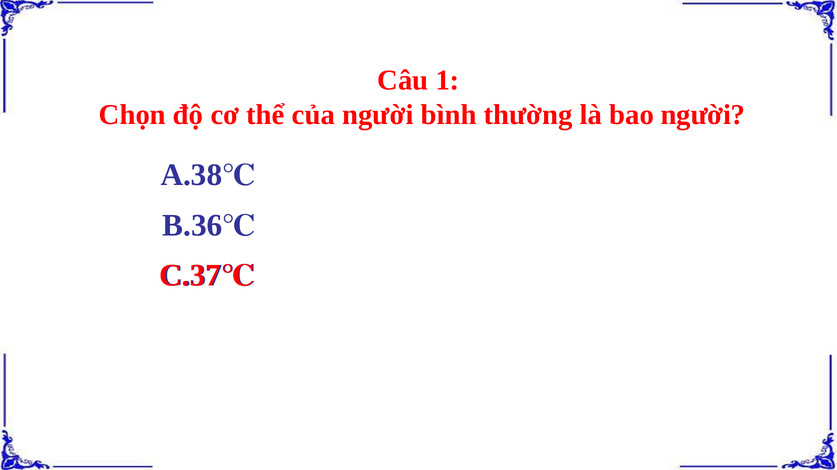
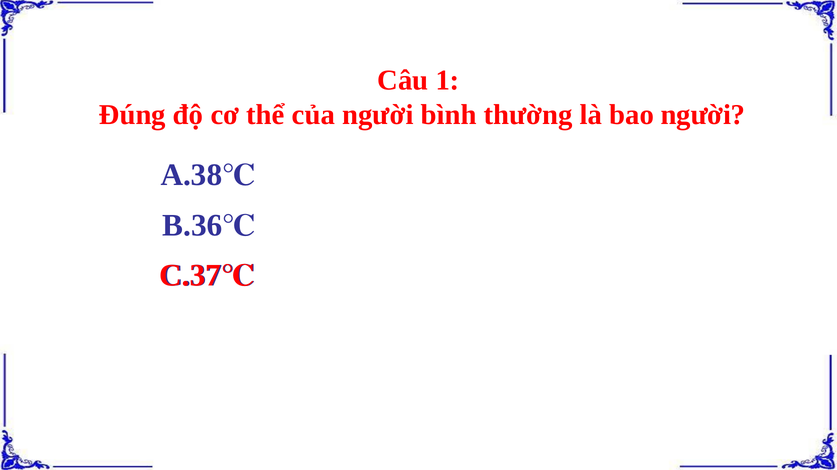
Chọn: Chọn -> Đúng (132, 115)
